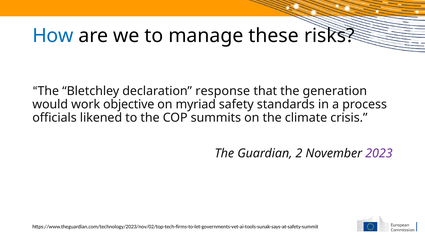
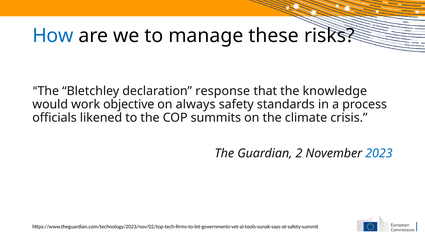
generation: generation -> knowledge (335, 91)
myriad: myriad -> always (196, 105)
2023 colour: purple -> blue (379, 154)
